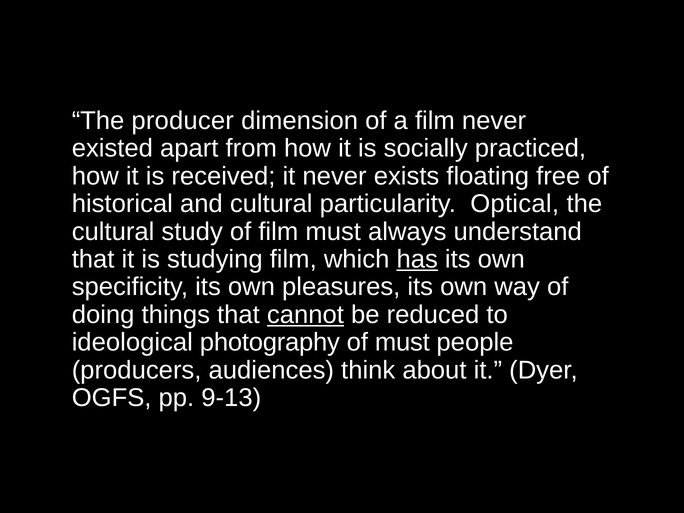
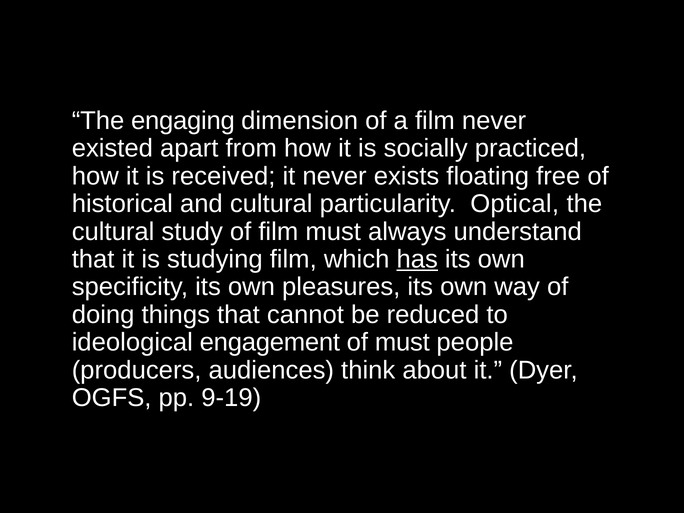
producer: producer -> engaging (183, 121)
cannot underline: present -> none (305, 315)
photography: photography -> engagement (270, 342)
9-13: 9-13 -> 9-19 (231, 398)
